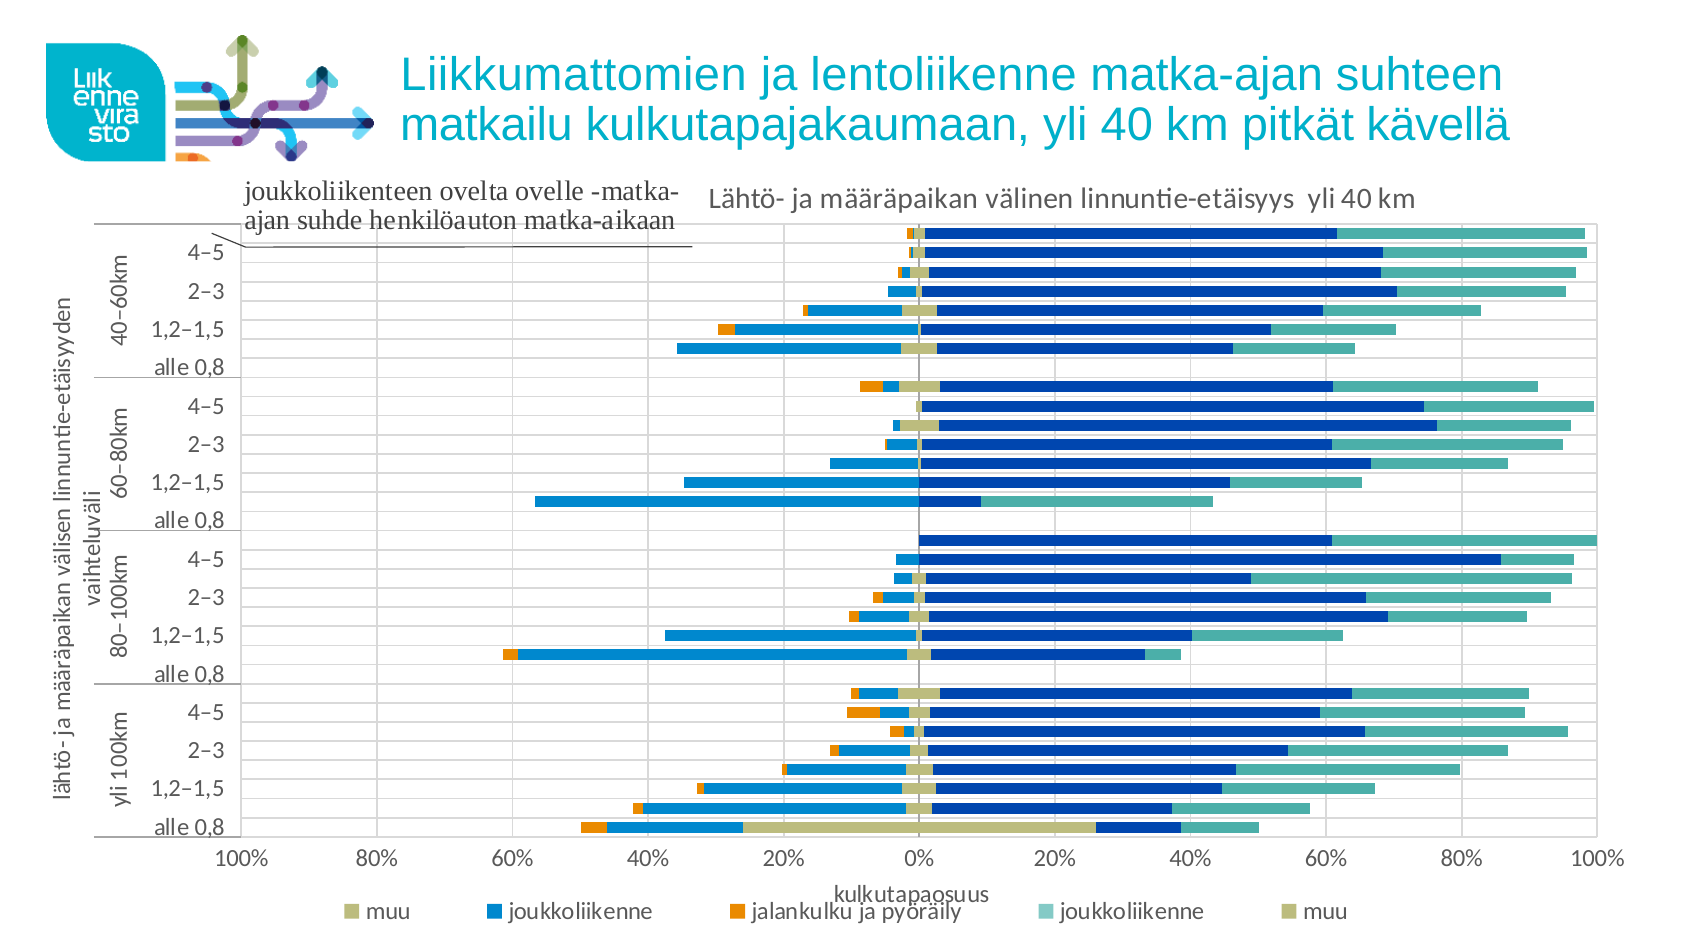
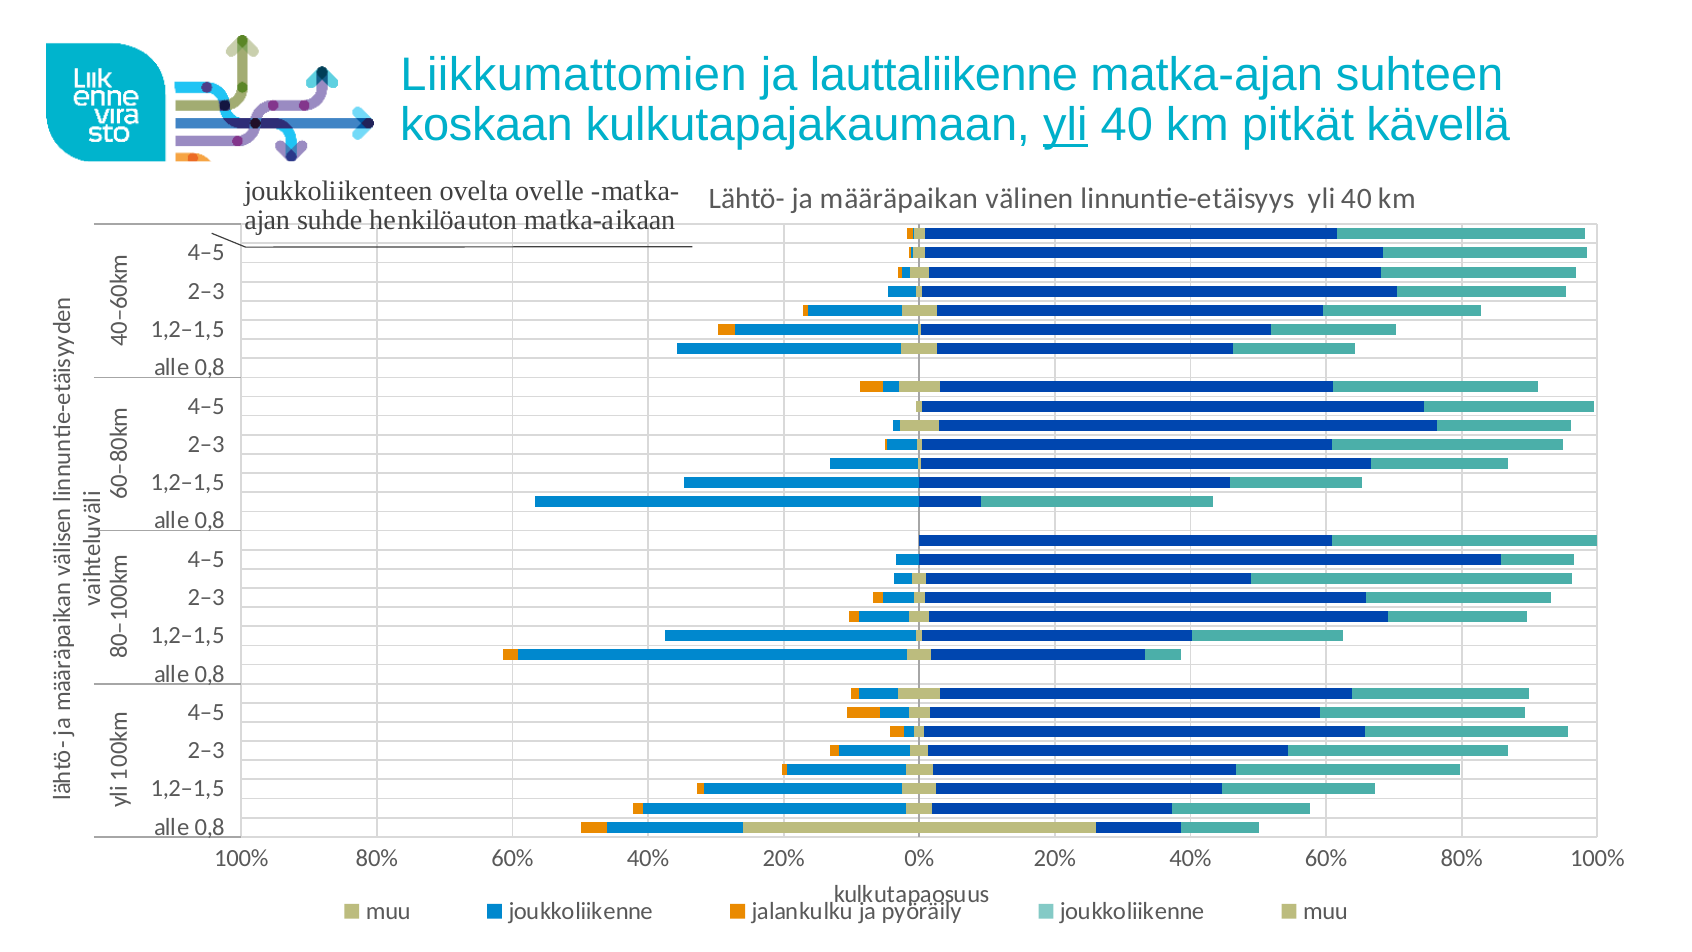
lentoliikenne: lentoliikenne -> lauttaliikenne (944, 75)
matkailu: matkailu -> koskaan (486, 125)
yli underline: none -> present (1065, 125)
